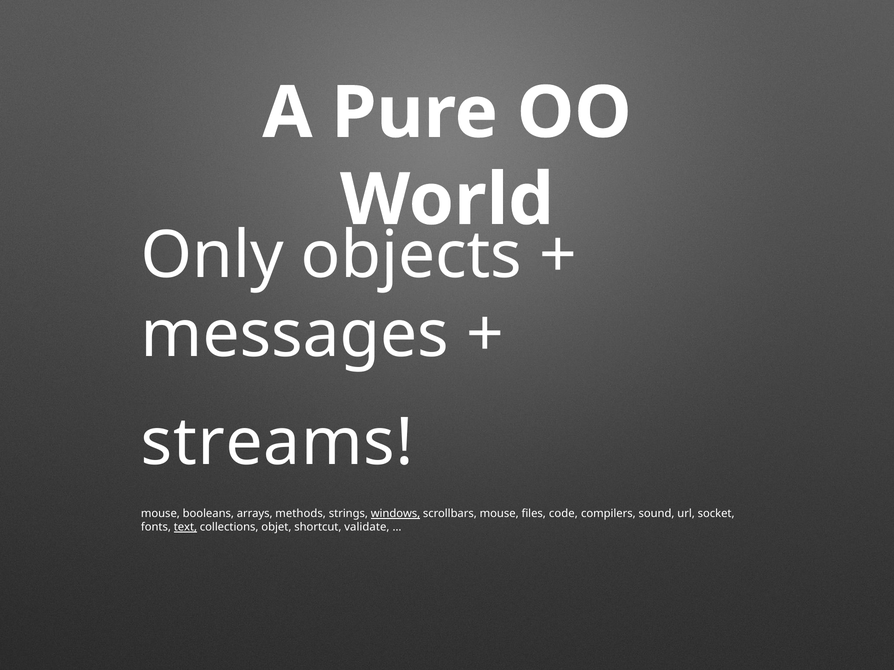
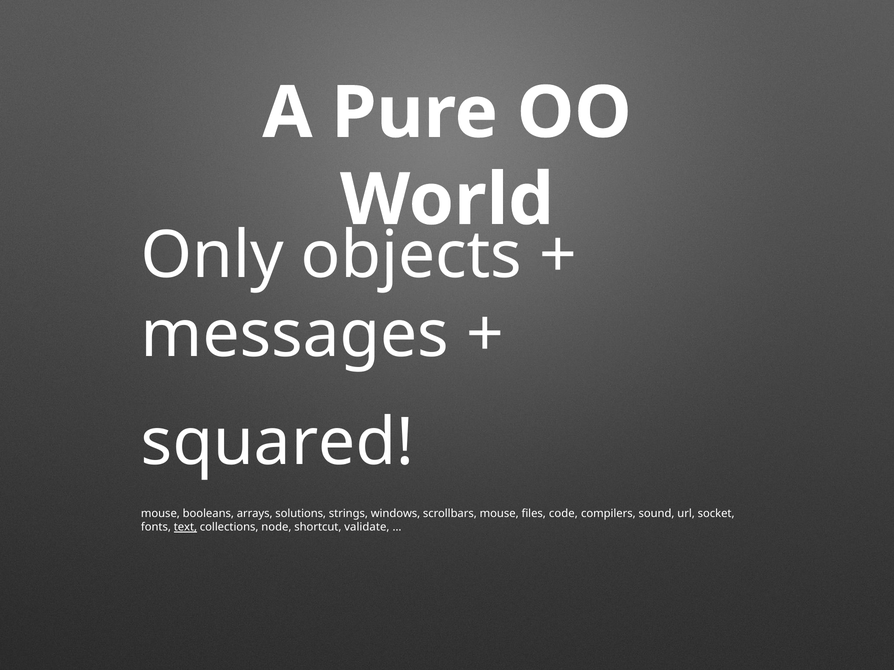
streams: streams -> squared (277, 443)
methods: methods -> solutions (301, 514)
windows underline: present -> none (396, 514)
objet: objet -> node (276, 527)
